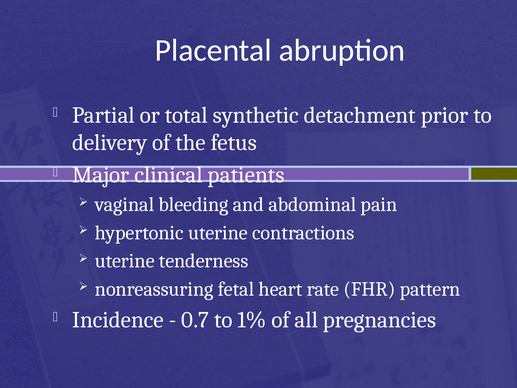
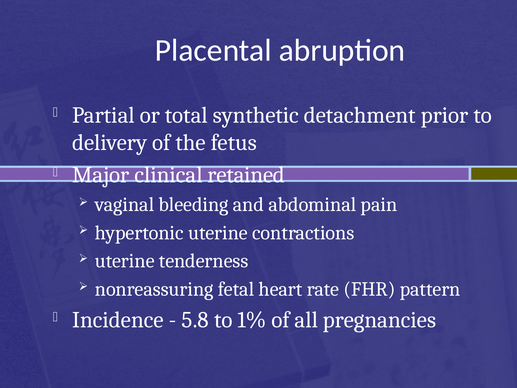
patients: patients -> retained (246, 175)
0.7: 0.7 -> 5.8 (195, 320)
